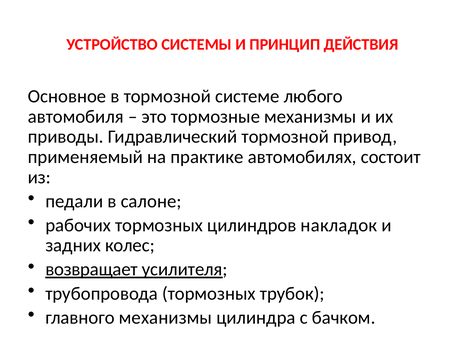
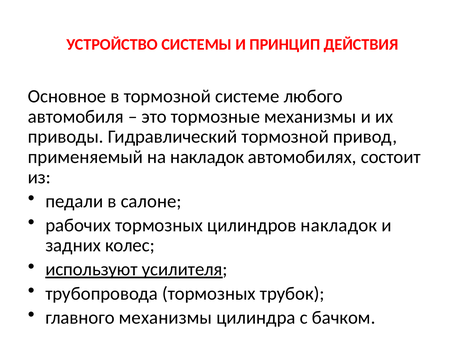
на практике: практике -> накладок (207, 157)
возвращает: возвращает -> используют (91, 269)
